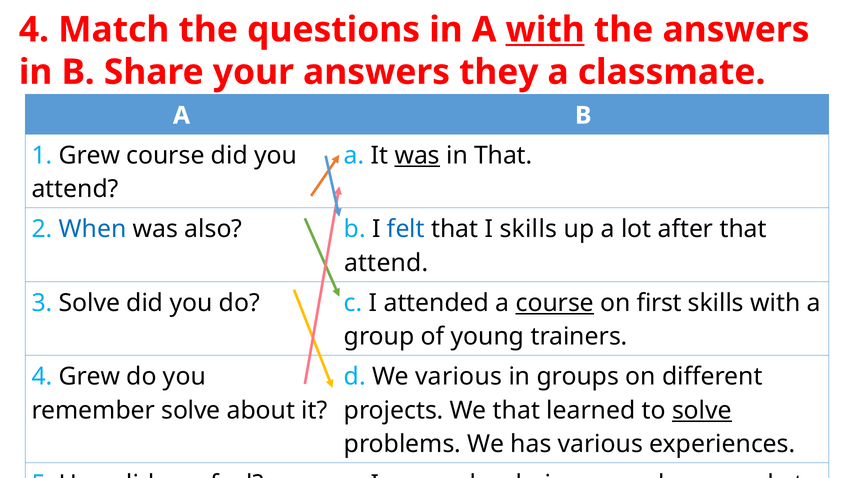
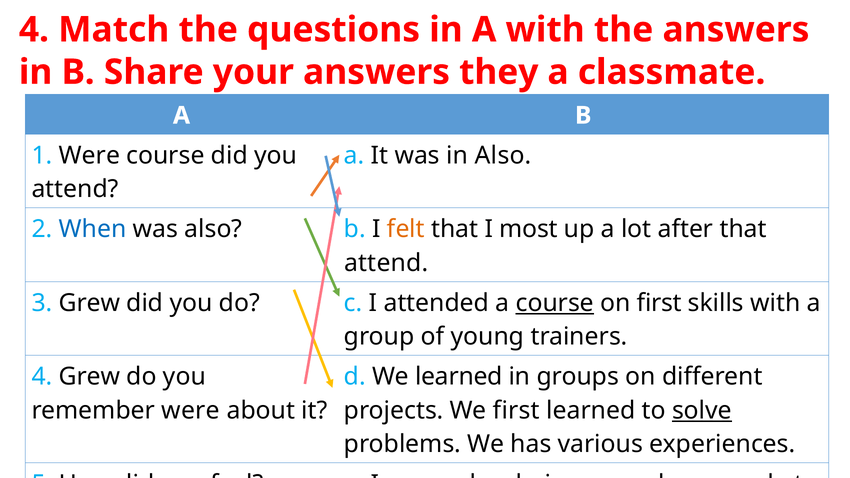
with underline: present -> none (545, 30)
1 Grew: Grew -> Were (89, 156)
was underline: present -> none (417, 156)
in That: That -> Also (503, 156)
felt colour: blue -> orange (406, 229)
I skills: skills -> most (529, 229)
3 Solve: Solve -> Grew (89, 303)
We various: various -> learned (459, 377)
remember solve: solve -> were (191, 411)
We that: that -> first (516, 411)
